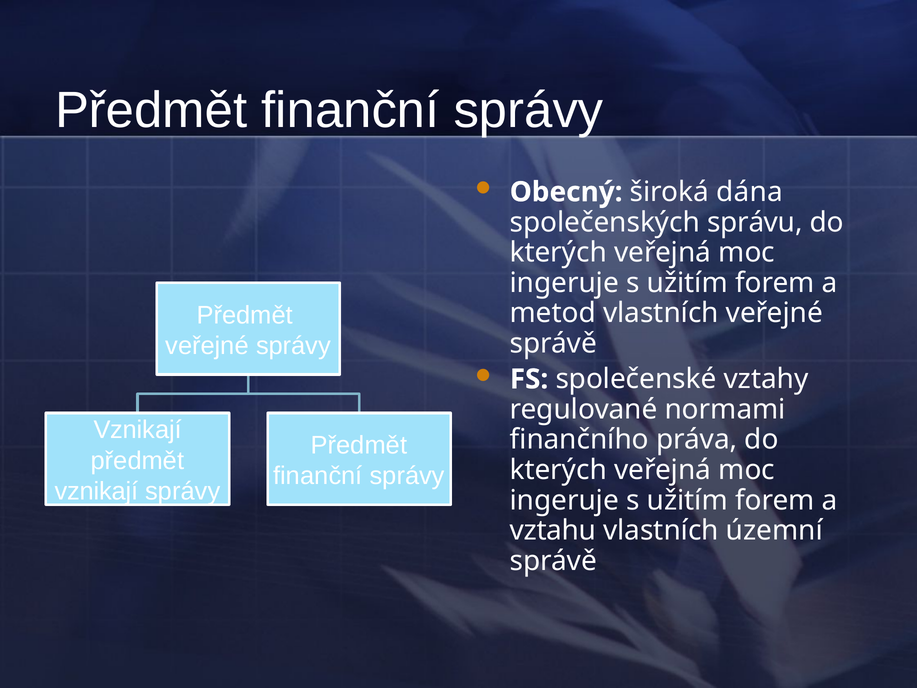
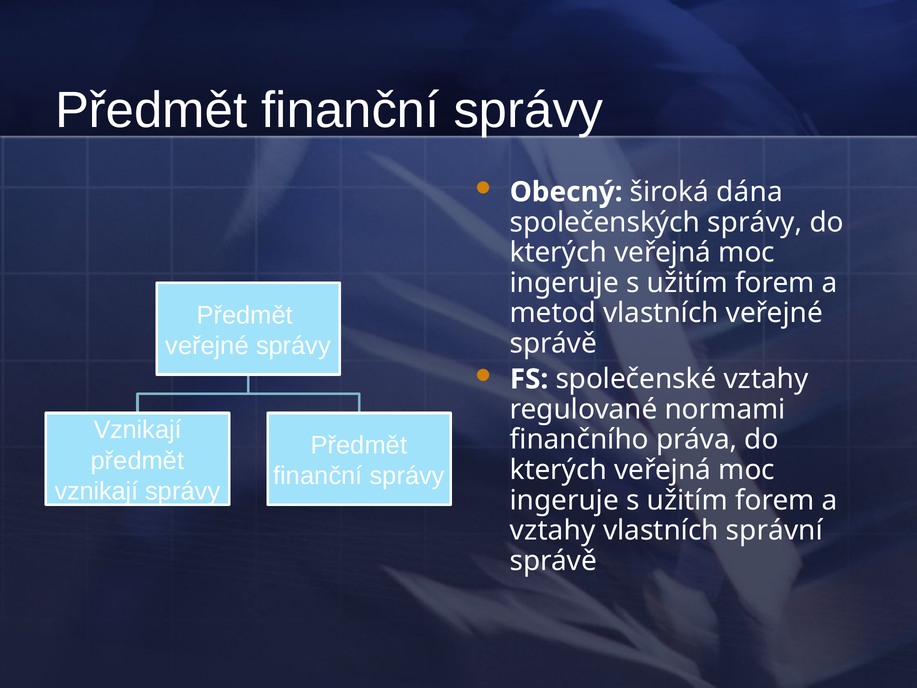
společenských správu: správu -> správy (755, 222)
vztahu: vztahu -> vztahy (553, 530)
územní: územní -> správní (774, 530)
